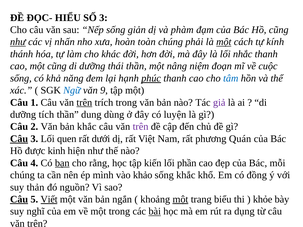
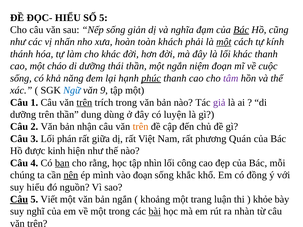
SỐ 3: 3 -> 5 (103, 18)
phàm: phàm -> nghĩa (182, 30)
Bác underline: none -> present (241, 30)
như underline: present -> none (18, 42)
toàn chúng: chúng -> khách (170, 42)
lối nhắc: nhắc -> khác (243, 54)
một cũng: cũng -> cháo (57, 66)
một nâng: nâng -> ngắn (177, 66)
tâm colour: blue -> purple (231, 78)
dưỡng tích: tích -> trên (46, 115)
bản khắc: khắc -> nhận (87, 127)
trên colour: purple -> orange (141, 127)
Câu underline: present -> none (19, 139)
quen: quen -> phán (67, 139)
dưới: dưới -> giữa (101, 139)
kiến: kiến -> nhìn (153, 163)
phần: phần -> công (187, 163)
nên underline: none -> present (71, 175)
vào khảo: khảo -> đoạn (143, 175)
suy thản: thản -> hiểu (36, 187)
Viết underline: present -> none (49, 200)
một underline: present -> none (180, 200)
biểu: biểu -> luận (223, 200)
dụng: dụng -> nhàn (244, 212)
